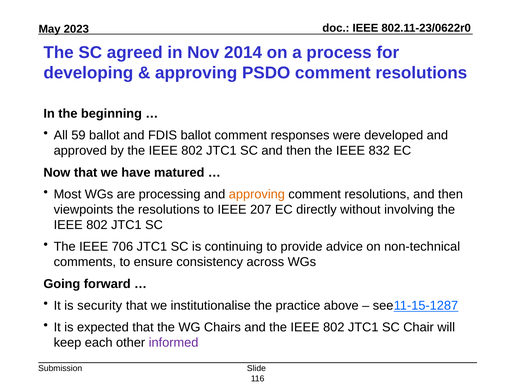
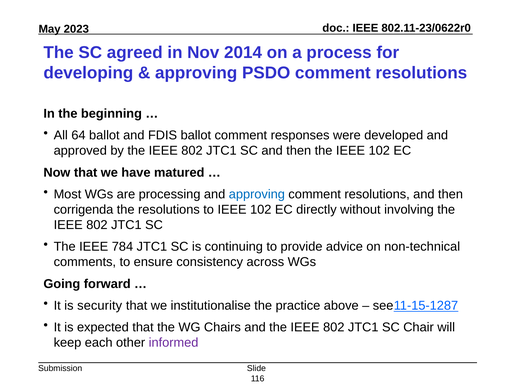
59: 59 -> 64 (78, 135)
the IEEE 832: 832 -> 102 (379, 150)
approving colour: orange -> blue (257, 194)
viewpoints: viewpoints -> corrigenda (83, 209)
to IEEE 207: 207 -> 102 (261, 209)
706: 706 -> 784 (122, 246)
